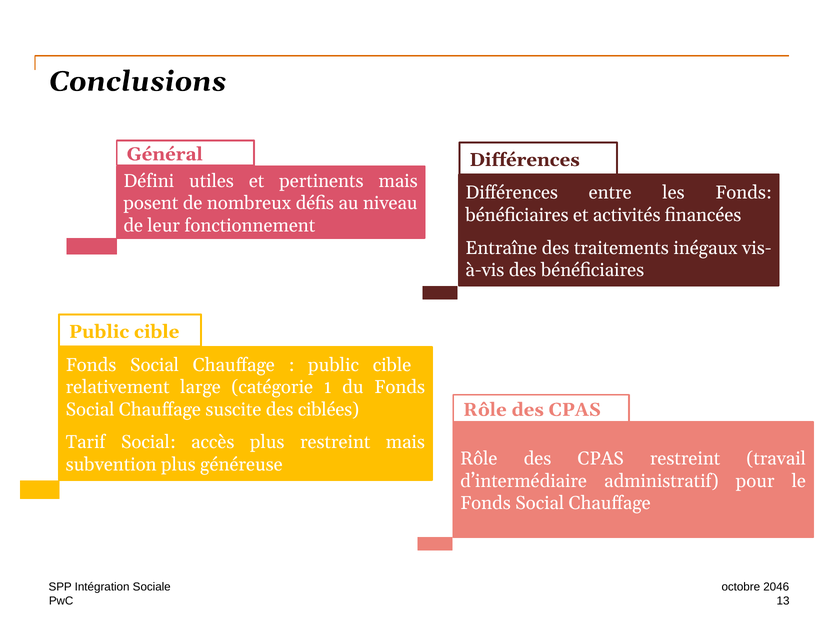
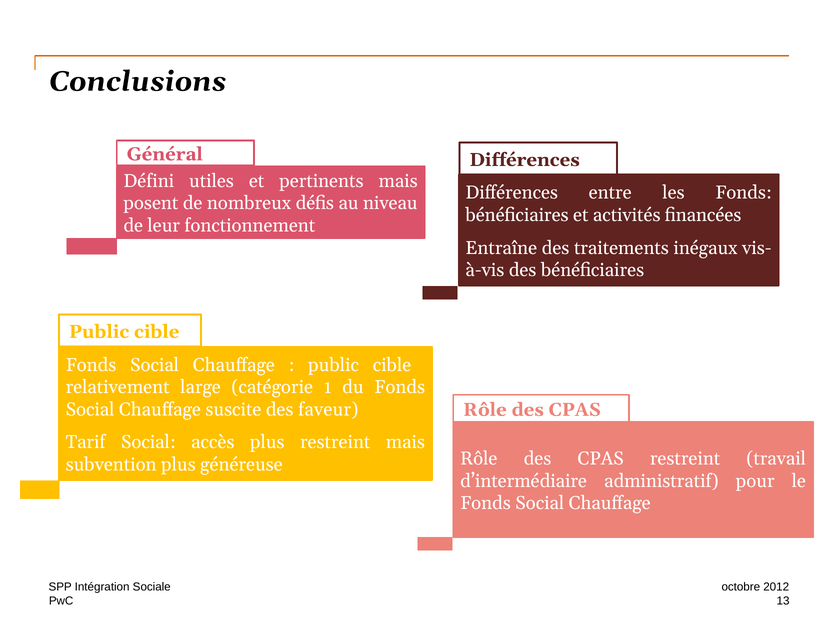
ciblées: ciblées -> faveur (328, 410)
2046: 2046 -> 2012 (776, 587)
